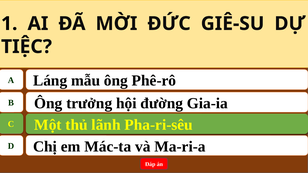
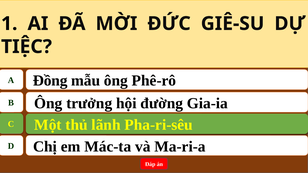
Láng: Láng -> Đồng (50, 81)
